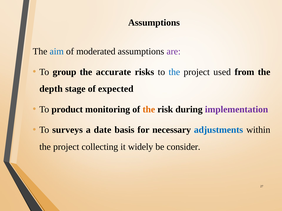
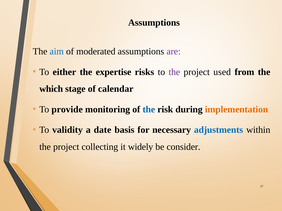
group: group -> either (64, 72)
accurate: accurate -> expertise (114, 72)
the colour: blue -> purple (174, 72)
depth: depth -> which (51, 89)
expected: expected -> calendar (116, 89)
product: product -> provide (67, 110)
the colour: orange -> blue (149, 110)
implementation colour: purple -> orange (237, 110)
surveys: surveys -> validity (68, 130)
